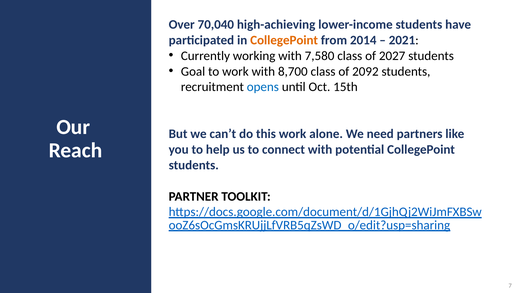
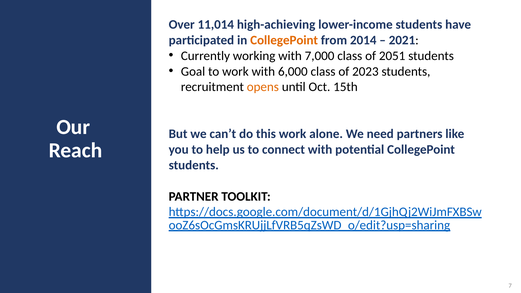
70,040: 70,040 -> 11,014 (216, 24)
7,580: 7,580 -> 7,000 (320, 56)
2027: 2027 -> 2051 (392, 56)
8,700: 8,700 -> 6,000 (293, 71)
2092: 2092 -> 2023 (365, 71)
opens colour: blue -> orange (263, 87)
